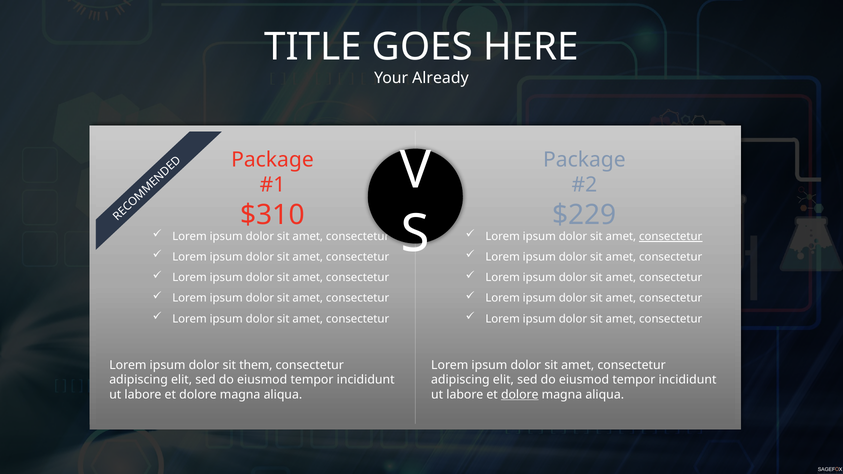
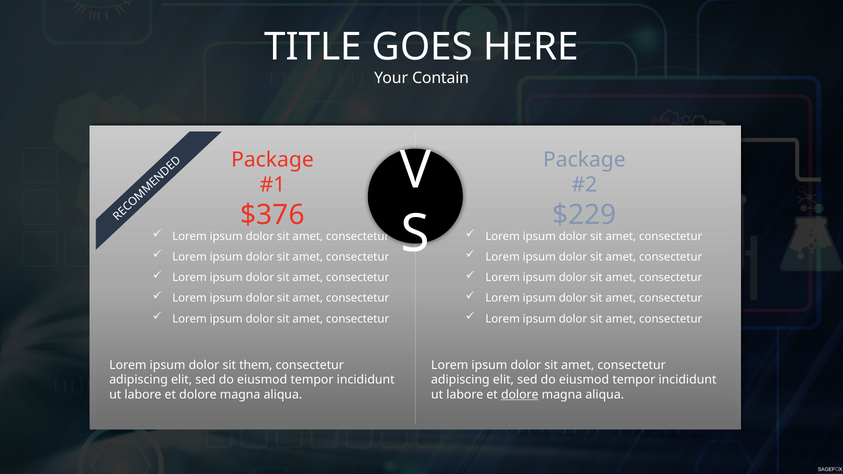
Already: Already -> Contain (441, 78)
$310: $310 -> $376 (272, 215)
consectetur underline: present -> none (671, 237)
